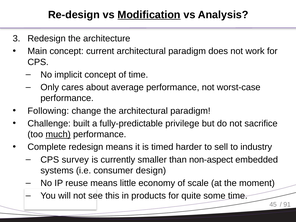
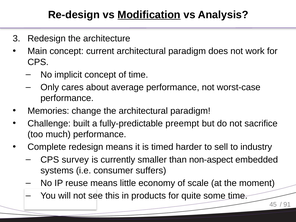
Following: Following -> Memories (48, 111)
privilege: privilege -> preempt (182, 123)
much underline: present -> none (58, 134)
design: design -> suffers (151, 171)
